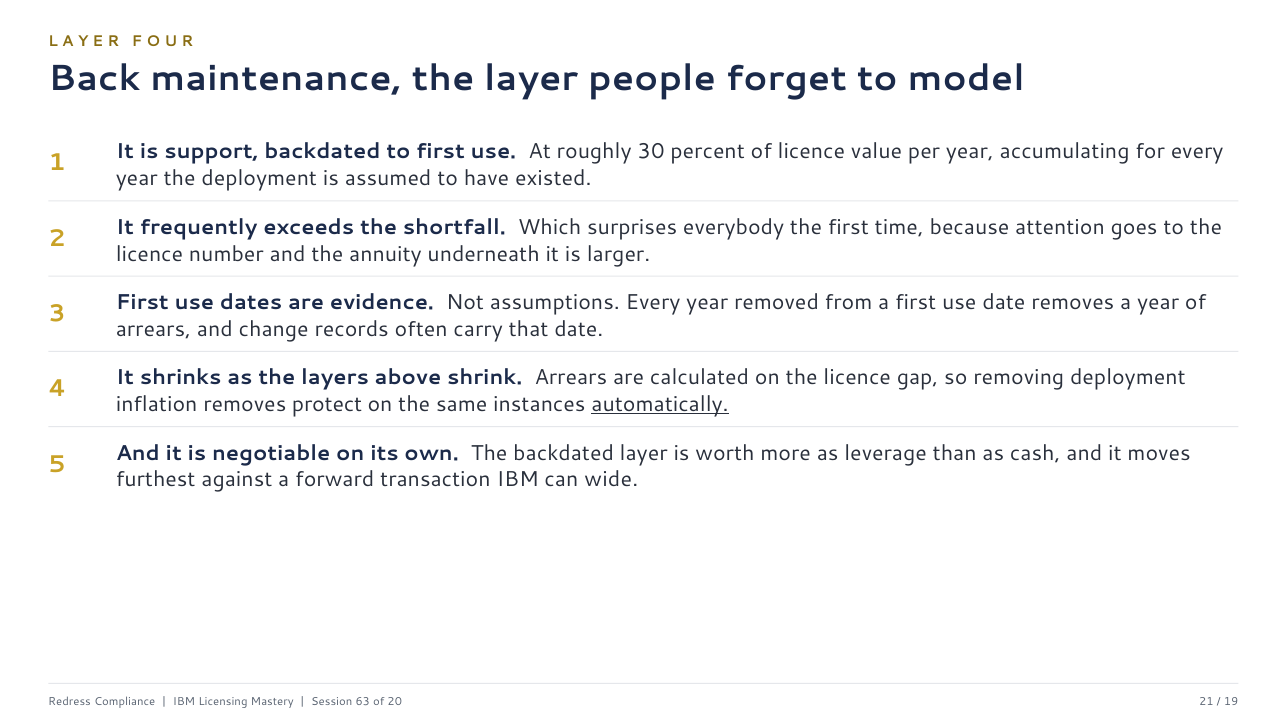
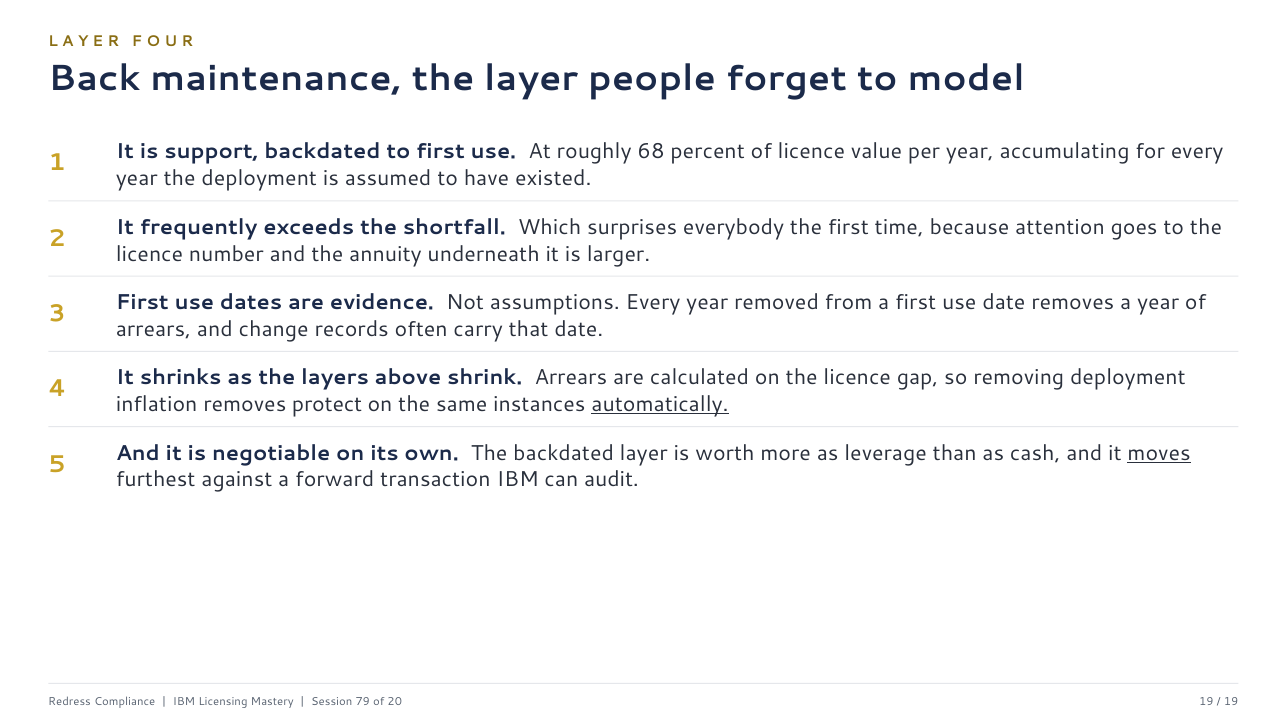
30: 30 -> 68 (651, 152)
moves underline: none -> present (1159, 453)
wide: wide -> audit (612, 480)
63: 63 -> 79 (363, 702)
20 21: 21 -> 19 (1206, 702)
